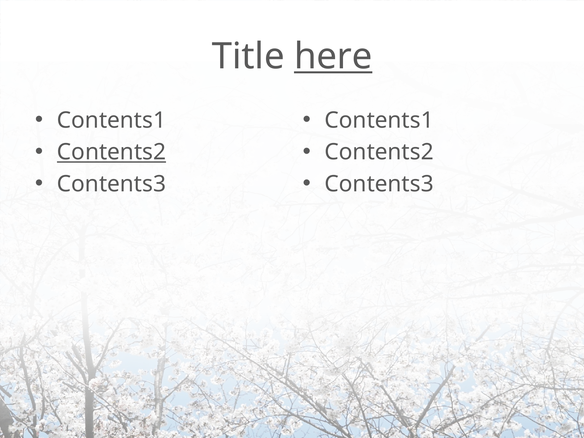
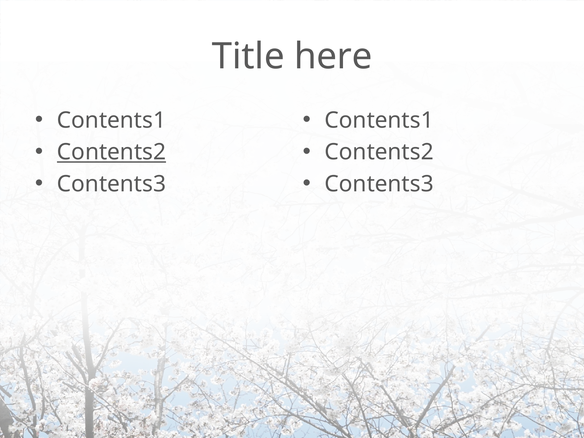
here underline: present -> none (333, 57)
